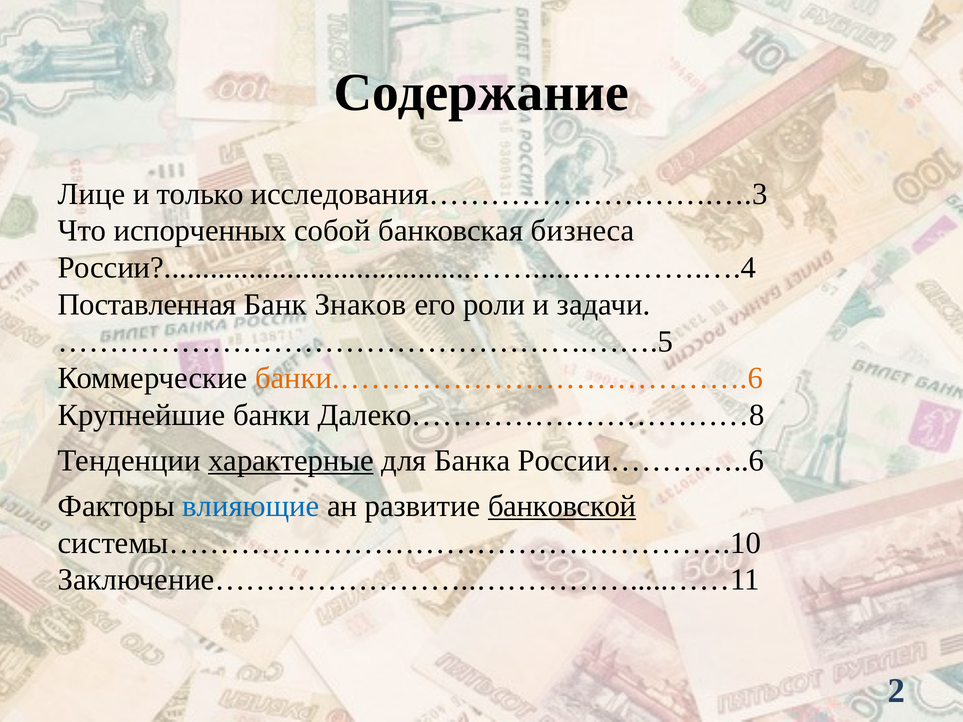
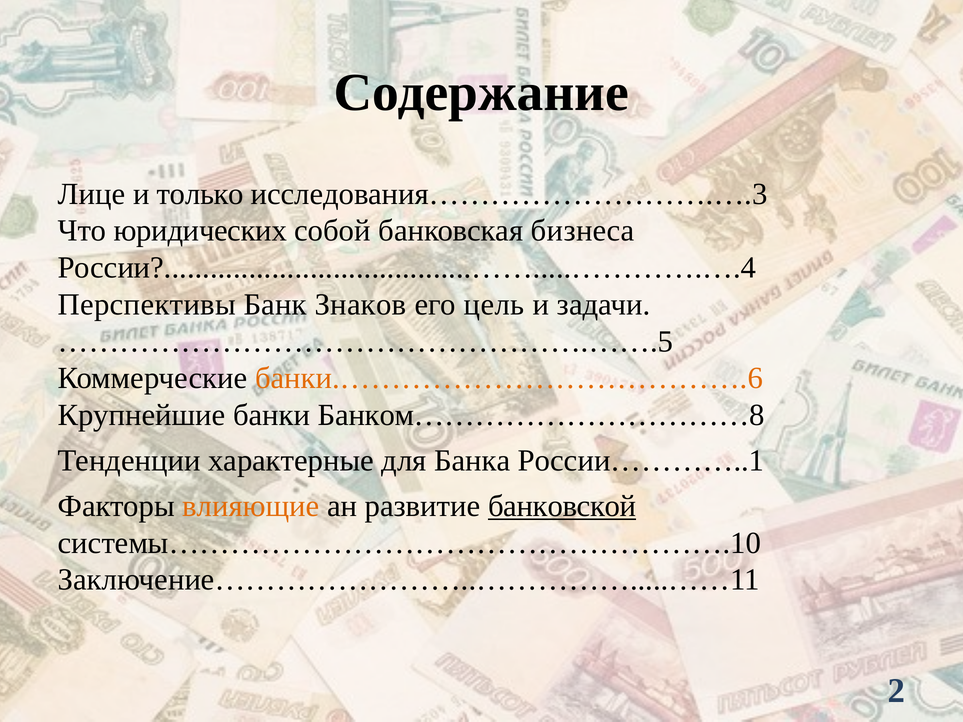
испорченных: испорченных -> юридических (200, 231)
Поставленная: Поставленная -> Перспективы (147, 305)
роли: роли -> цель (494, 305)
Далеко……………………………8: Далеко……………………………8 -> Банком……………………………8 (541, 415)
характерные underline: present -> none (291, 461)
России…………..6: России…………..6 -> России…………..1 (641, 461)
влияющие colour: blue -> orange (251, 506)
